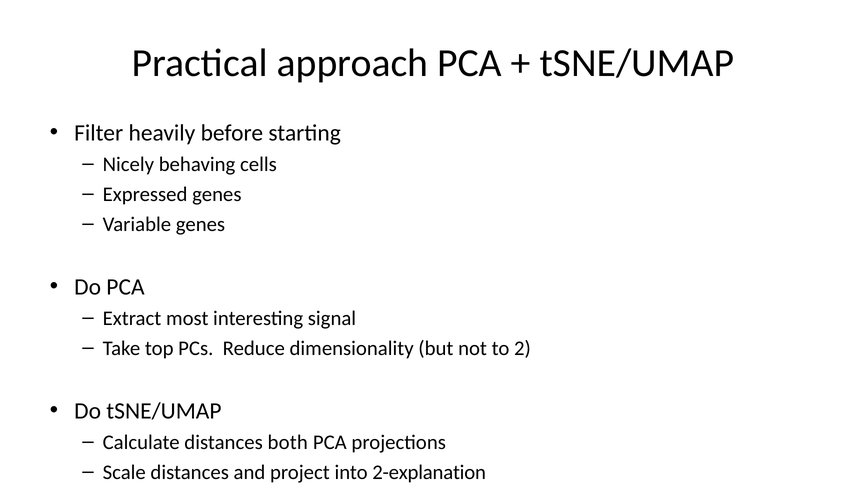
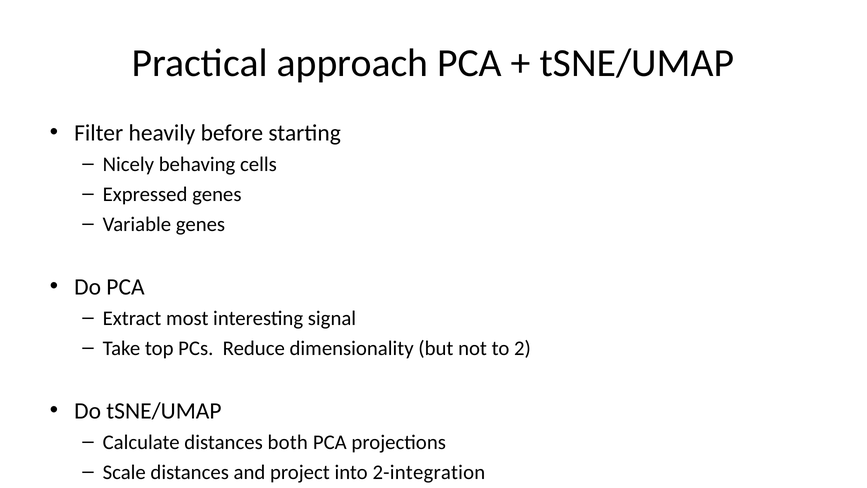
2-explanation: 2-explanation -> 2-integration (429, 472)
